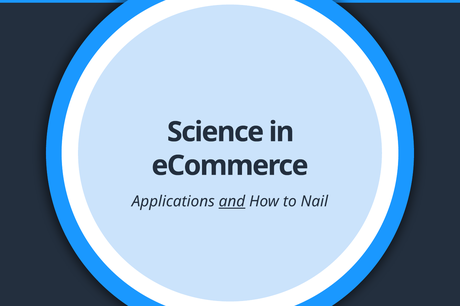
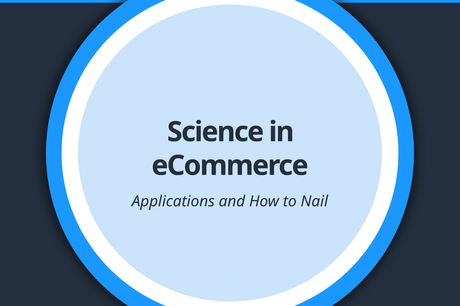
and underline: present -> none (232, 202)
